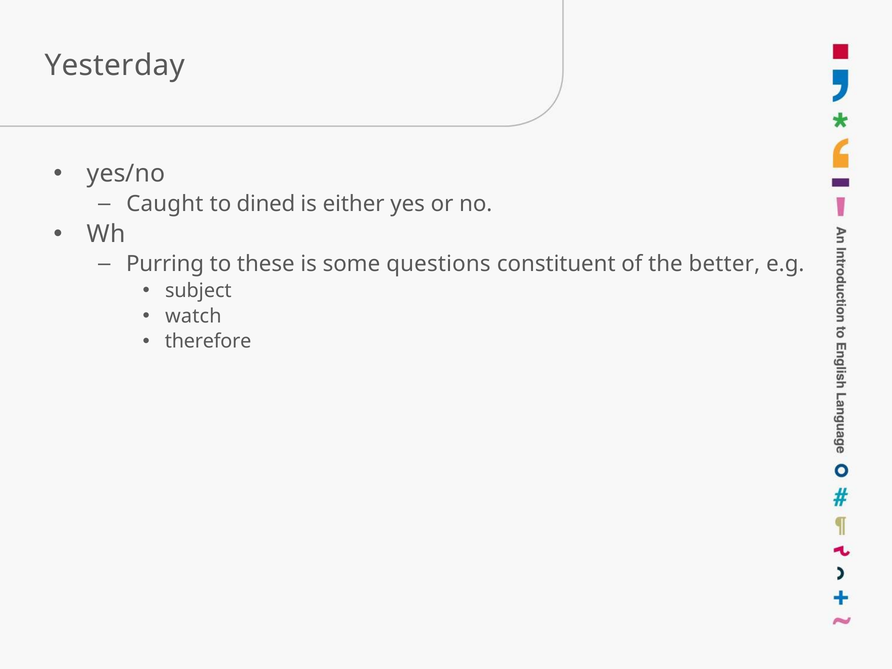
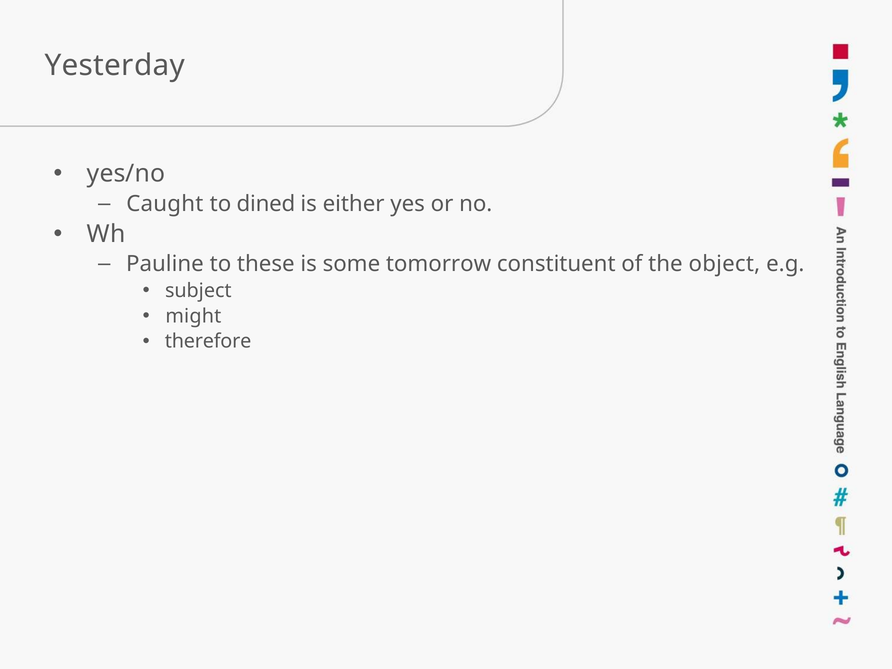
Purring: Purring -> Pauline (165, 264)
questions: questions -> tomorrow (439, 264)
better: better -> object (724, 264)
watch: watch -> might (193, 316)
